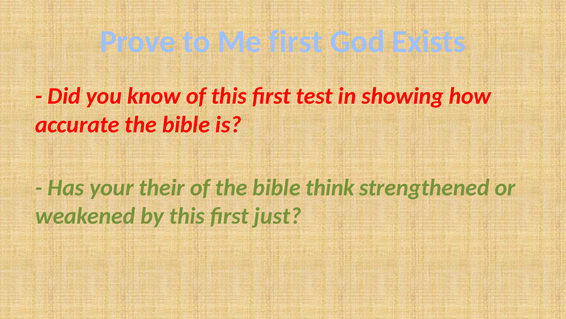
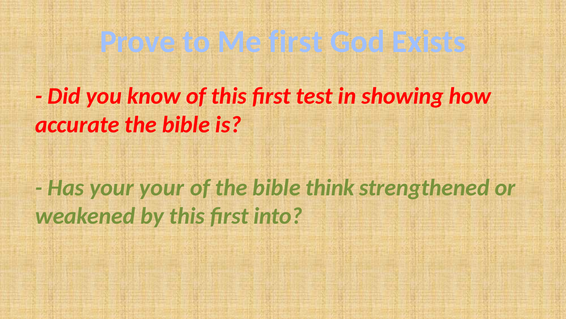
your their: their -> your (162, 187)
just: just -> into (278, 215)
